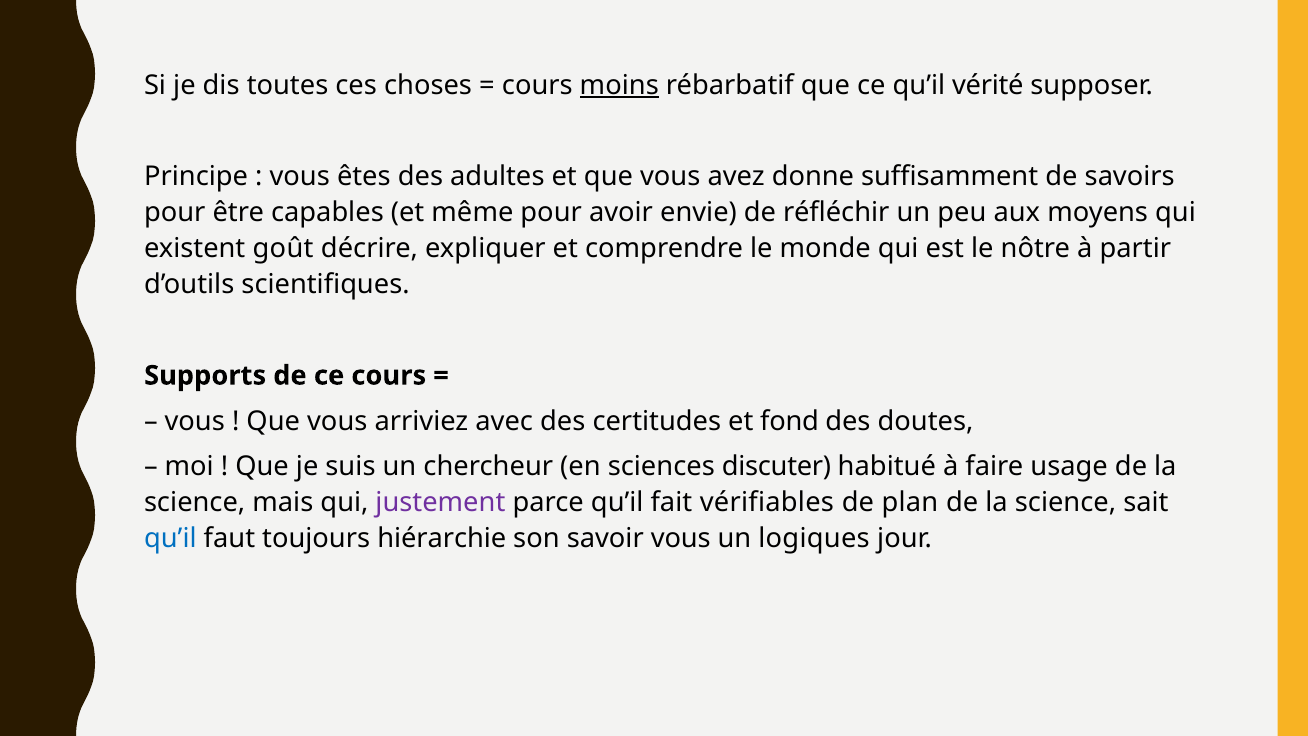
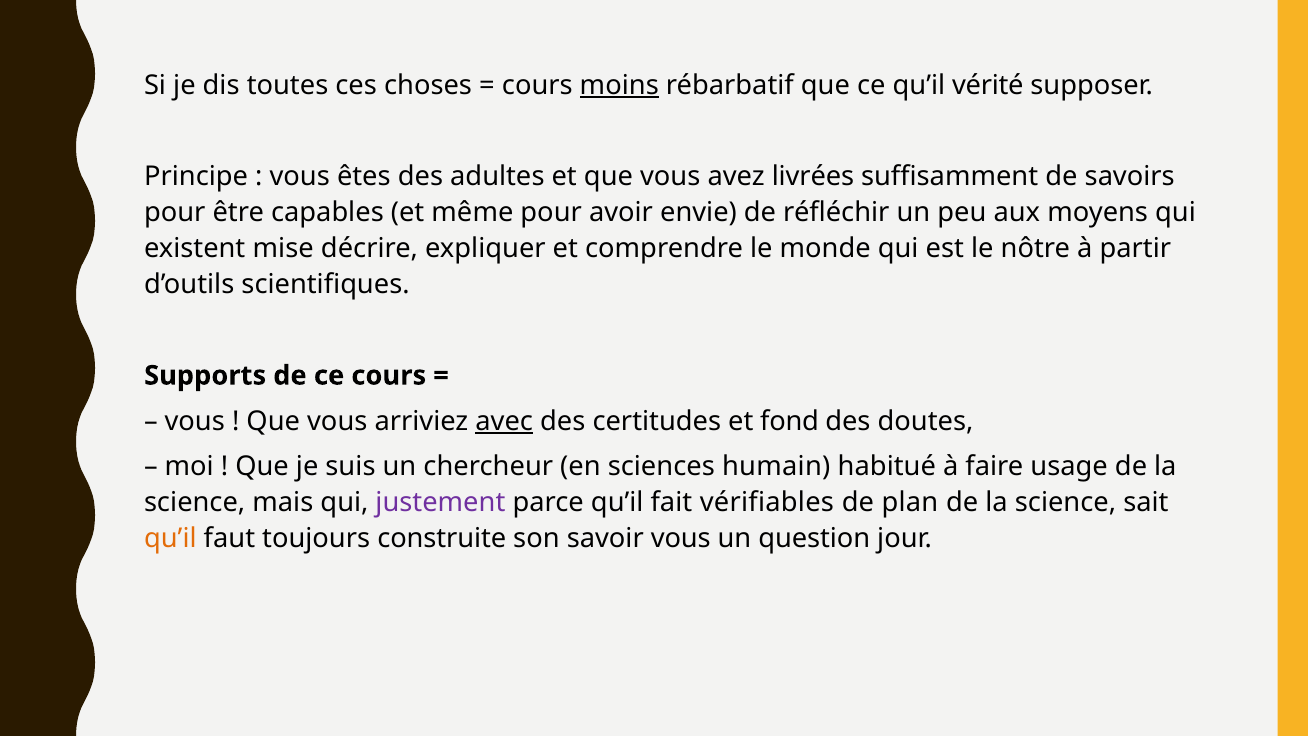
donne: donne -> livrées (813, 176)
goût: goût -> mise (283, 248)
avec underline: none -> present (504, 421)
discuter: discuter -> humain (776, 467)
qu’il colour: blue -> orange (170, 539)
hiérarchie: hiérarchie -> construite (442, 539)
logiques: logiques -> question (814, 539)
